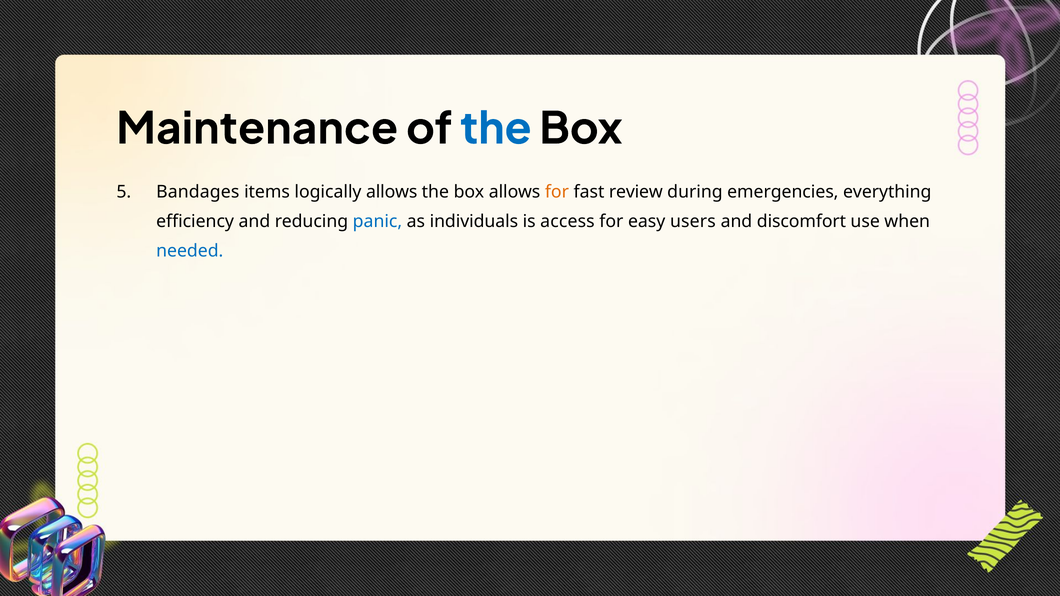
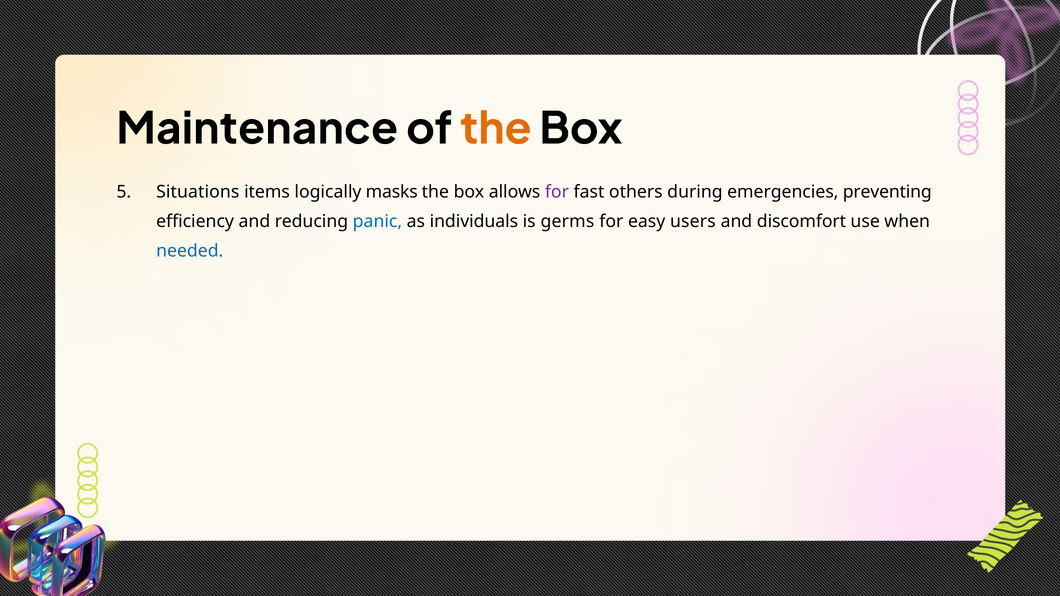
the colour: blue -> orange (496, 129)
Bandages: Bandages -> Situations (198, 192)
logically allows: allows -> masks (392, 192)
for colour: orange -> purple (557, 192)
review: review -> others (636, 192)
everything: everything -> preventing (887, 192)
access: access -> germs (567, 222)
